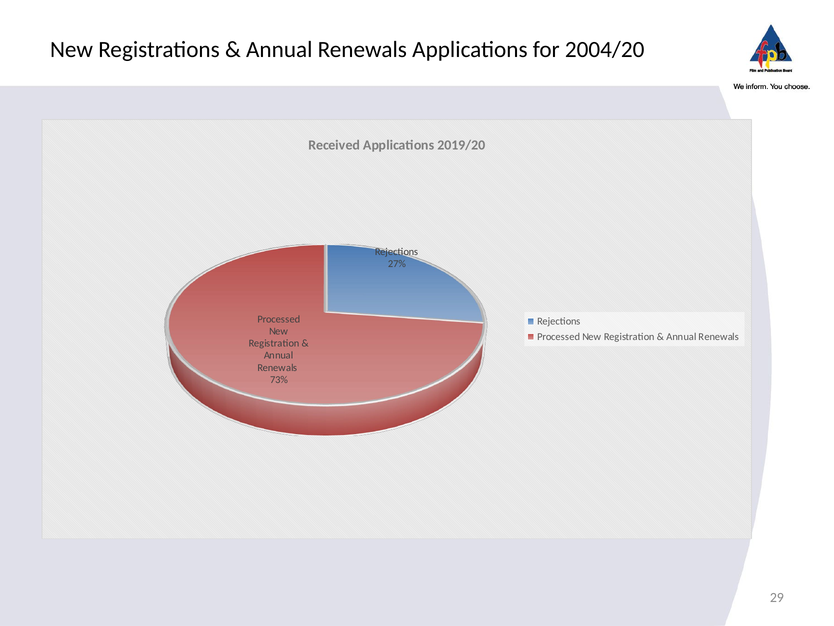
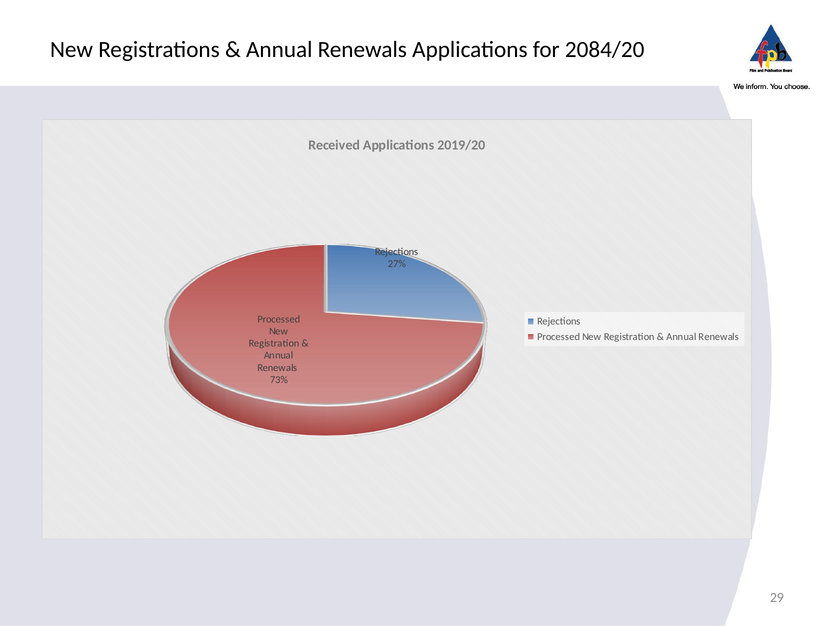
2004/20: 2004/20 -> 2084/20 (605, 50)
